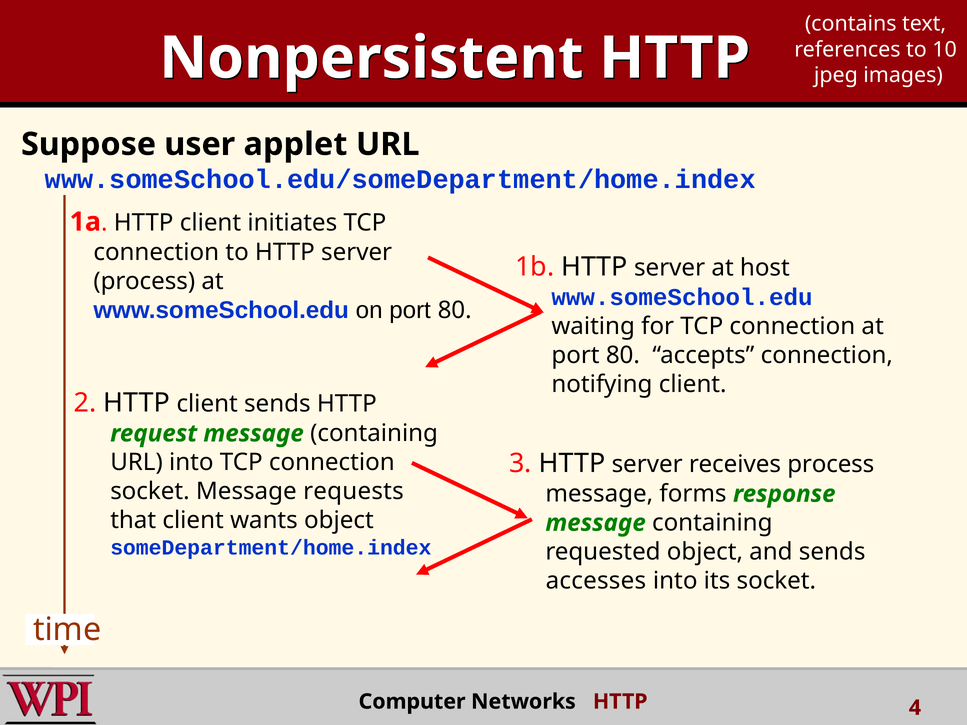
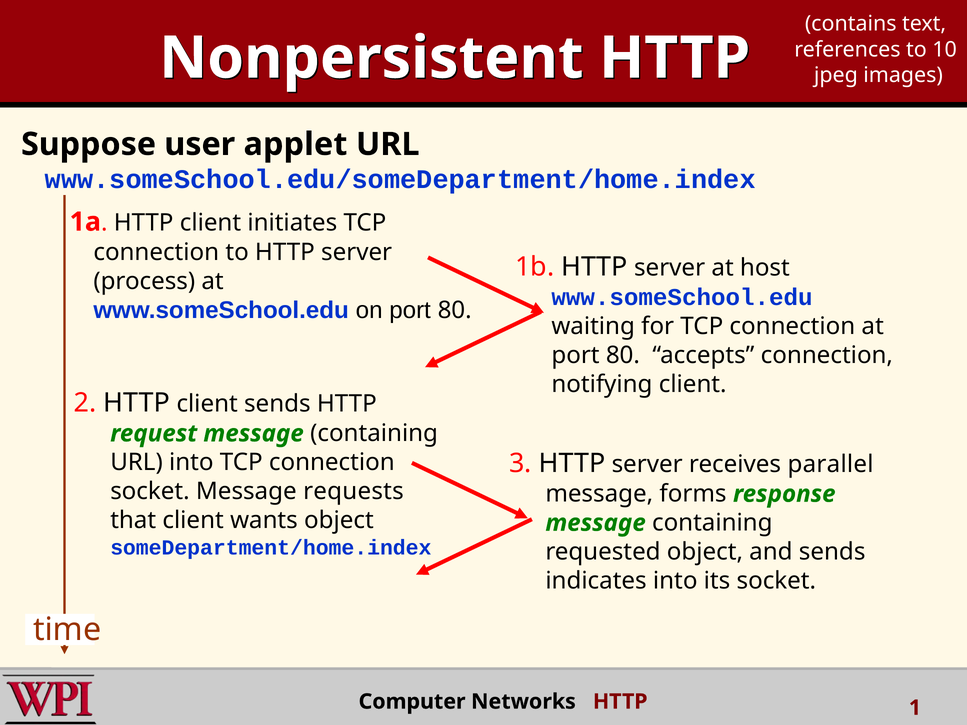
receives process: process -> parallel (831, 465)
accesses: accesses -> indicates (596, 581)
4: 4 -> 1 (915, 708)
